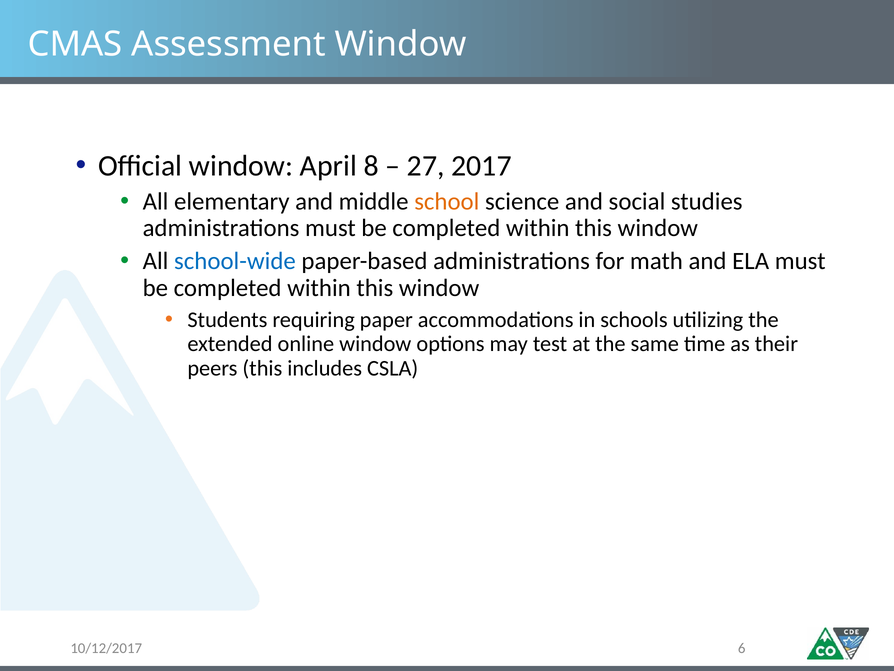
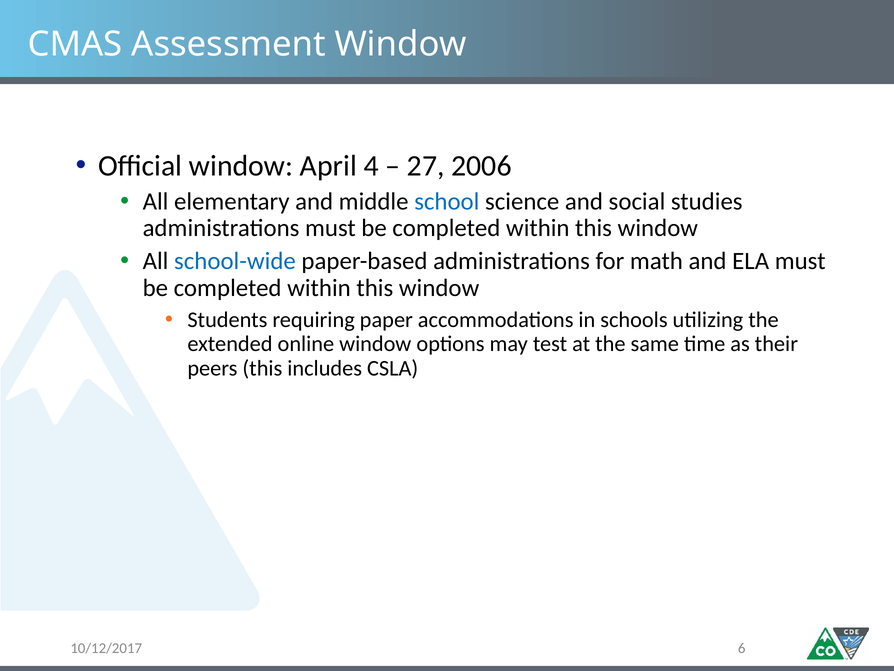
8: 8 -> 4 (371, 166)
2017: 2017 -> 2006 (481, 166)
school colour: orange -> blue (447, 201)
